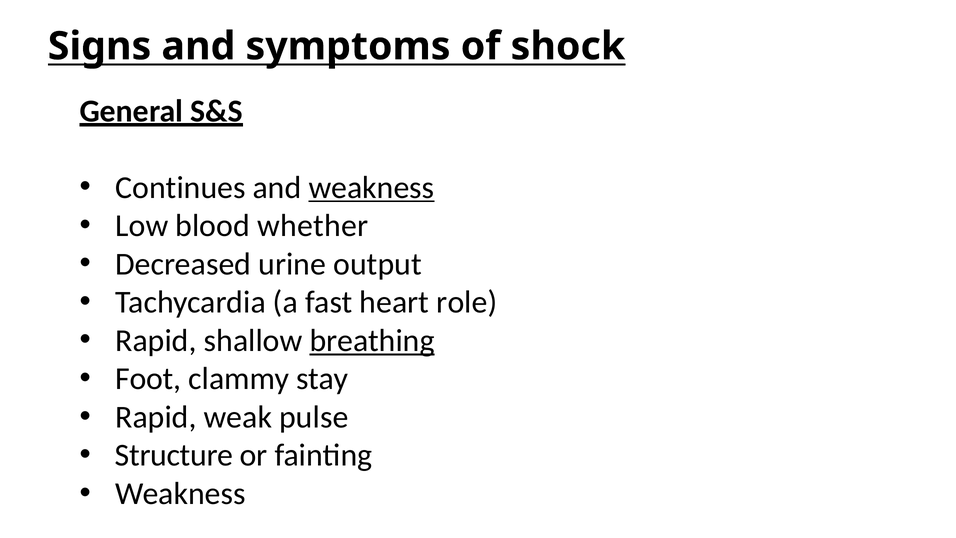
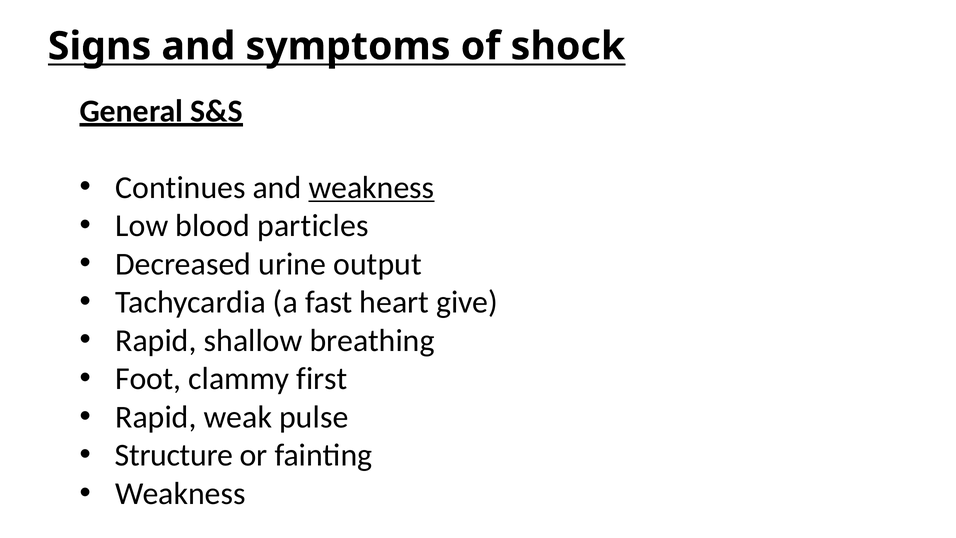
whether: whether -> particles (313, 226)
role: role -> give (467, 302)
breathing underline: present -> none (372, 340)
stay: stay -> first (322, 379)
